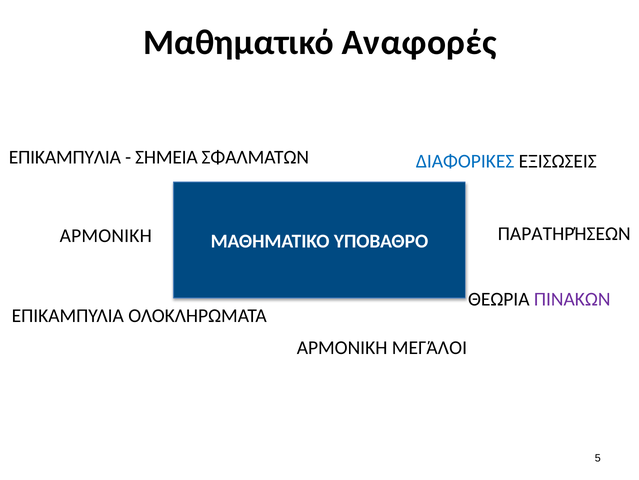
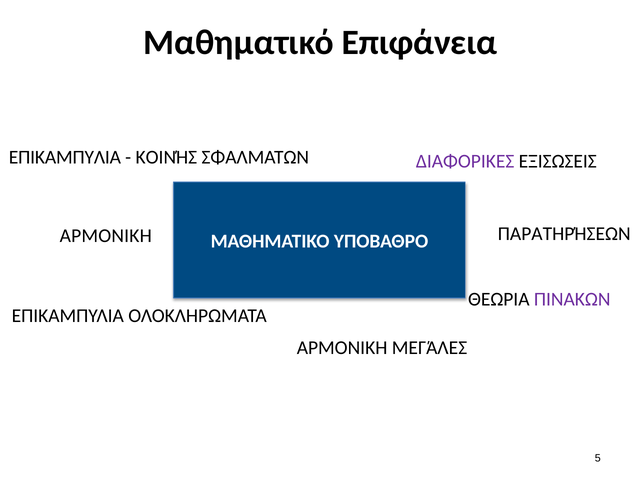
Αναφορές: Αναφορές -> Επιφάνεια (419, 42)
ΣΗΜΕΙΑ: ΣΗΜΕΙΑ -> ΚΟΙΝΉΣ (166, 157)
ΔΙΑΦΟΡΙΚΕΣ colour: blue -> purple (465, 161)
ΜΕΓΆΛΟΙ: ΜΕΓΆΛΟΙ -> ΜΕΓΆΛΕΣ (429, 347)
